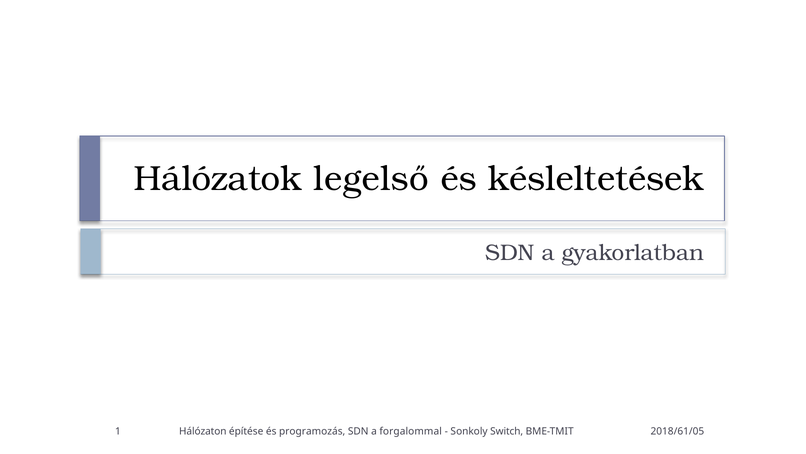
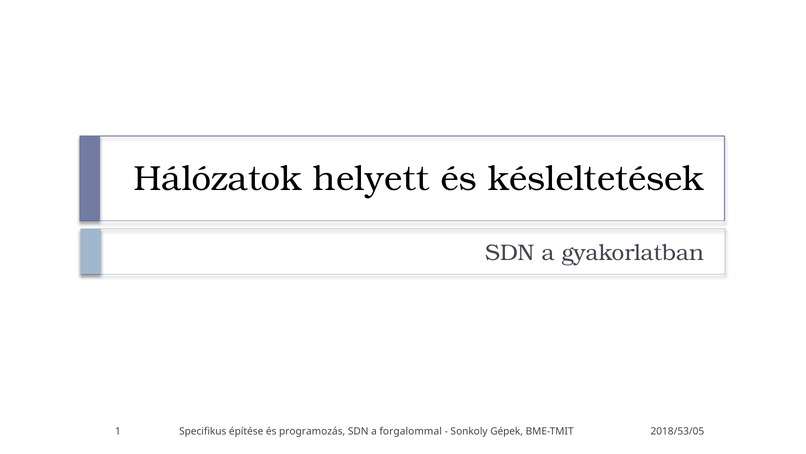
legelső: legelső -> helyett (371, 179)
Hálózaton: Hálózaton -> Specifikus (203, 431)
Switch: Switch -> Gépek (507, 431)
2018/61/05: 2018/61/05 -> 2018/53/05 (677, 431)
